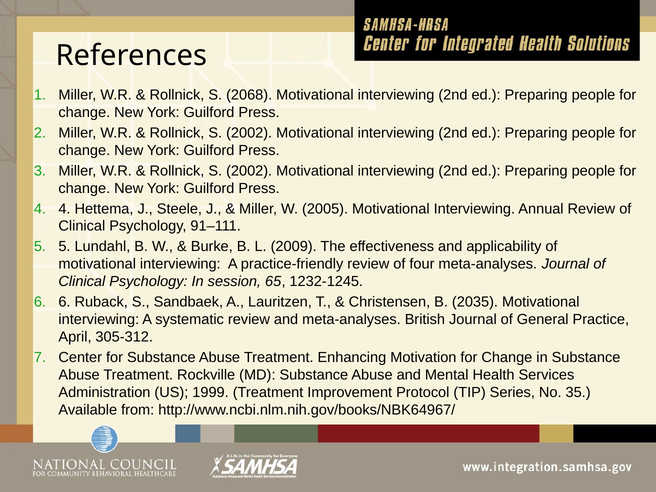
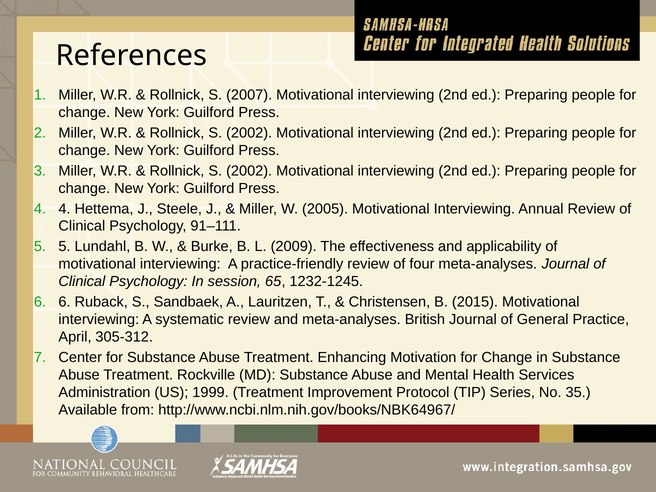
2068: 2068 -> 2007 (249, 95)
2035: 2035 -> 2015 (475, 302)
